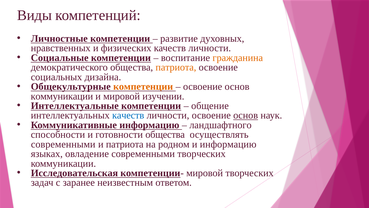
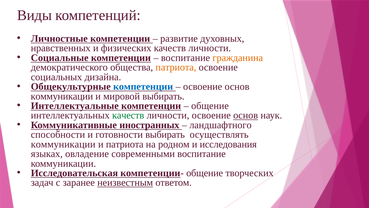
компетенции colour: orange -> blue (143, 86)
мировой изучении: изучении -> выбирать (163, 96)
качеств colour: blue -> green (128, 115)
Коммуникативные информацию: информацию -> иностранных (149, 125)
готовности общества: общества -> выбирать (165, 134)
современными: современными -> коммуникации (63, 144)
и информацию: информацию -> исследования (228, 144)
современными творческих: творческих -> воспитание (202, 154)
компетенции- мировой: мировой -> общение (205, 173)
неизвестным underline: none -> present (125, 182)
